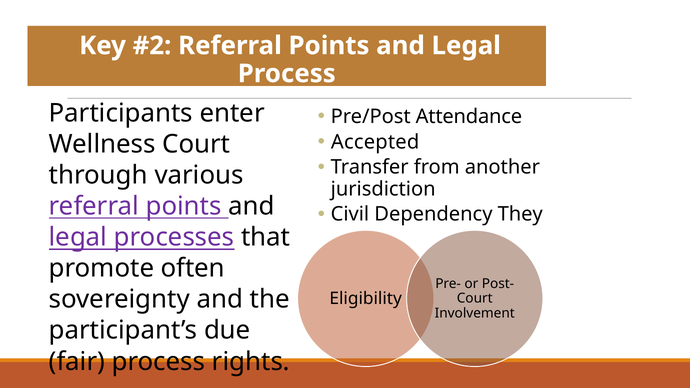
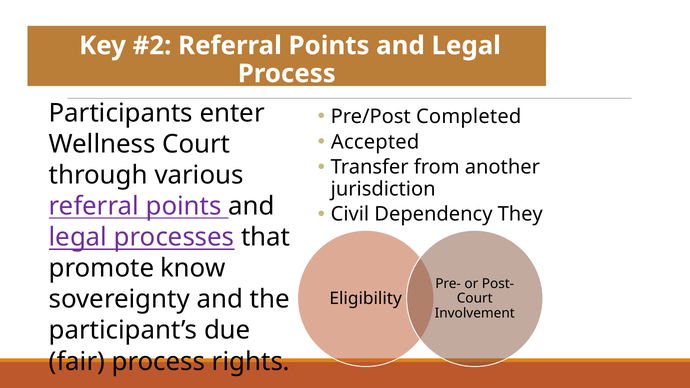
Attendance: Attendance -> Completed (469, 117)
often: often -> know (193, 268)
